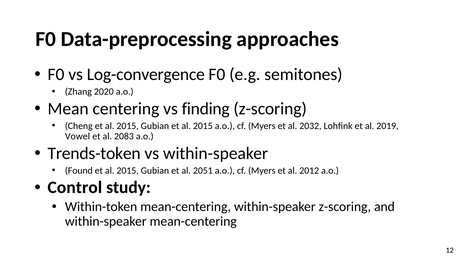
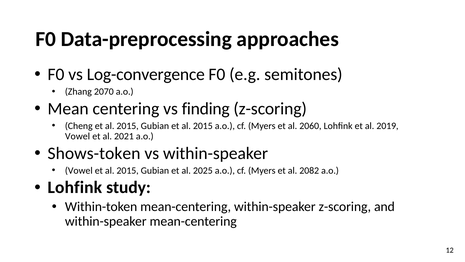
2020: 2020 -> 2070 (104, 91)
2032: 2032 -> 2060 (310, 126)
2083: 2083 -> 2021 (124, 136)
Trends-token: Trends-token -> Shows-token (94, 153)
Found: Found -> Vowel (79, 170)
2051: 2051 -> 2025 (203, 170)
2012: 2012 -> 2082 (309, 170)
Control: Control -> Lohfink (75, 187)
